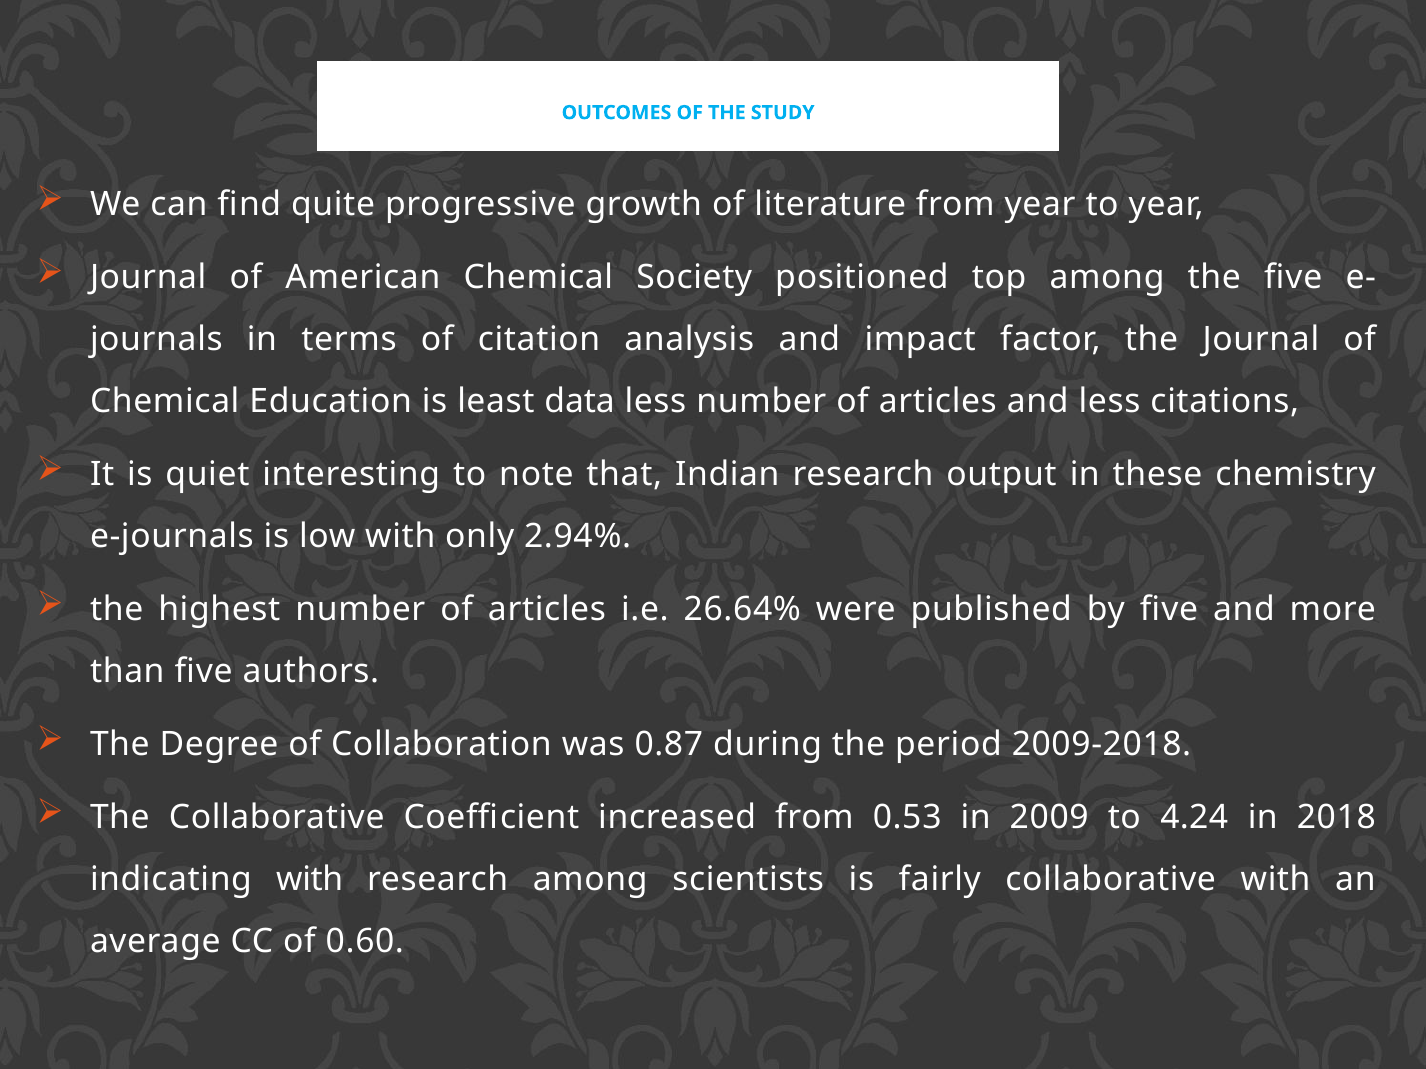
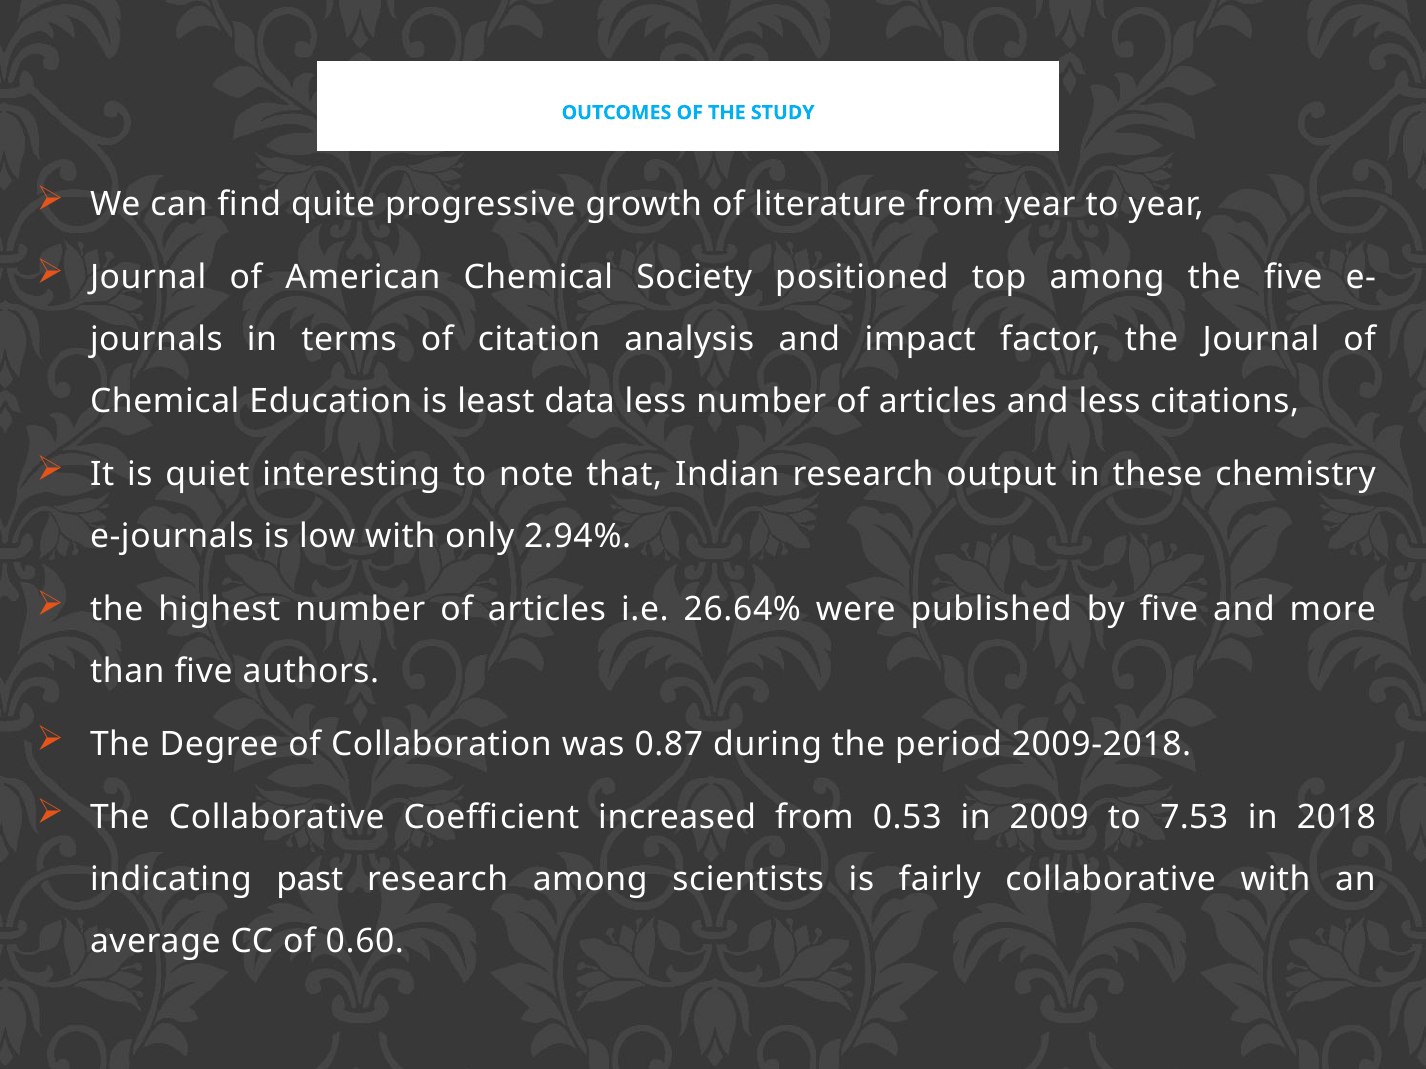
4.24: 4.24 -> 7.53 (1194, 817)
indicating with: with -> past (310, 880)
